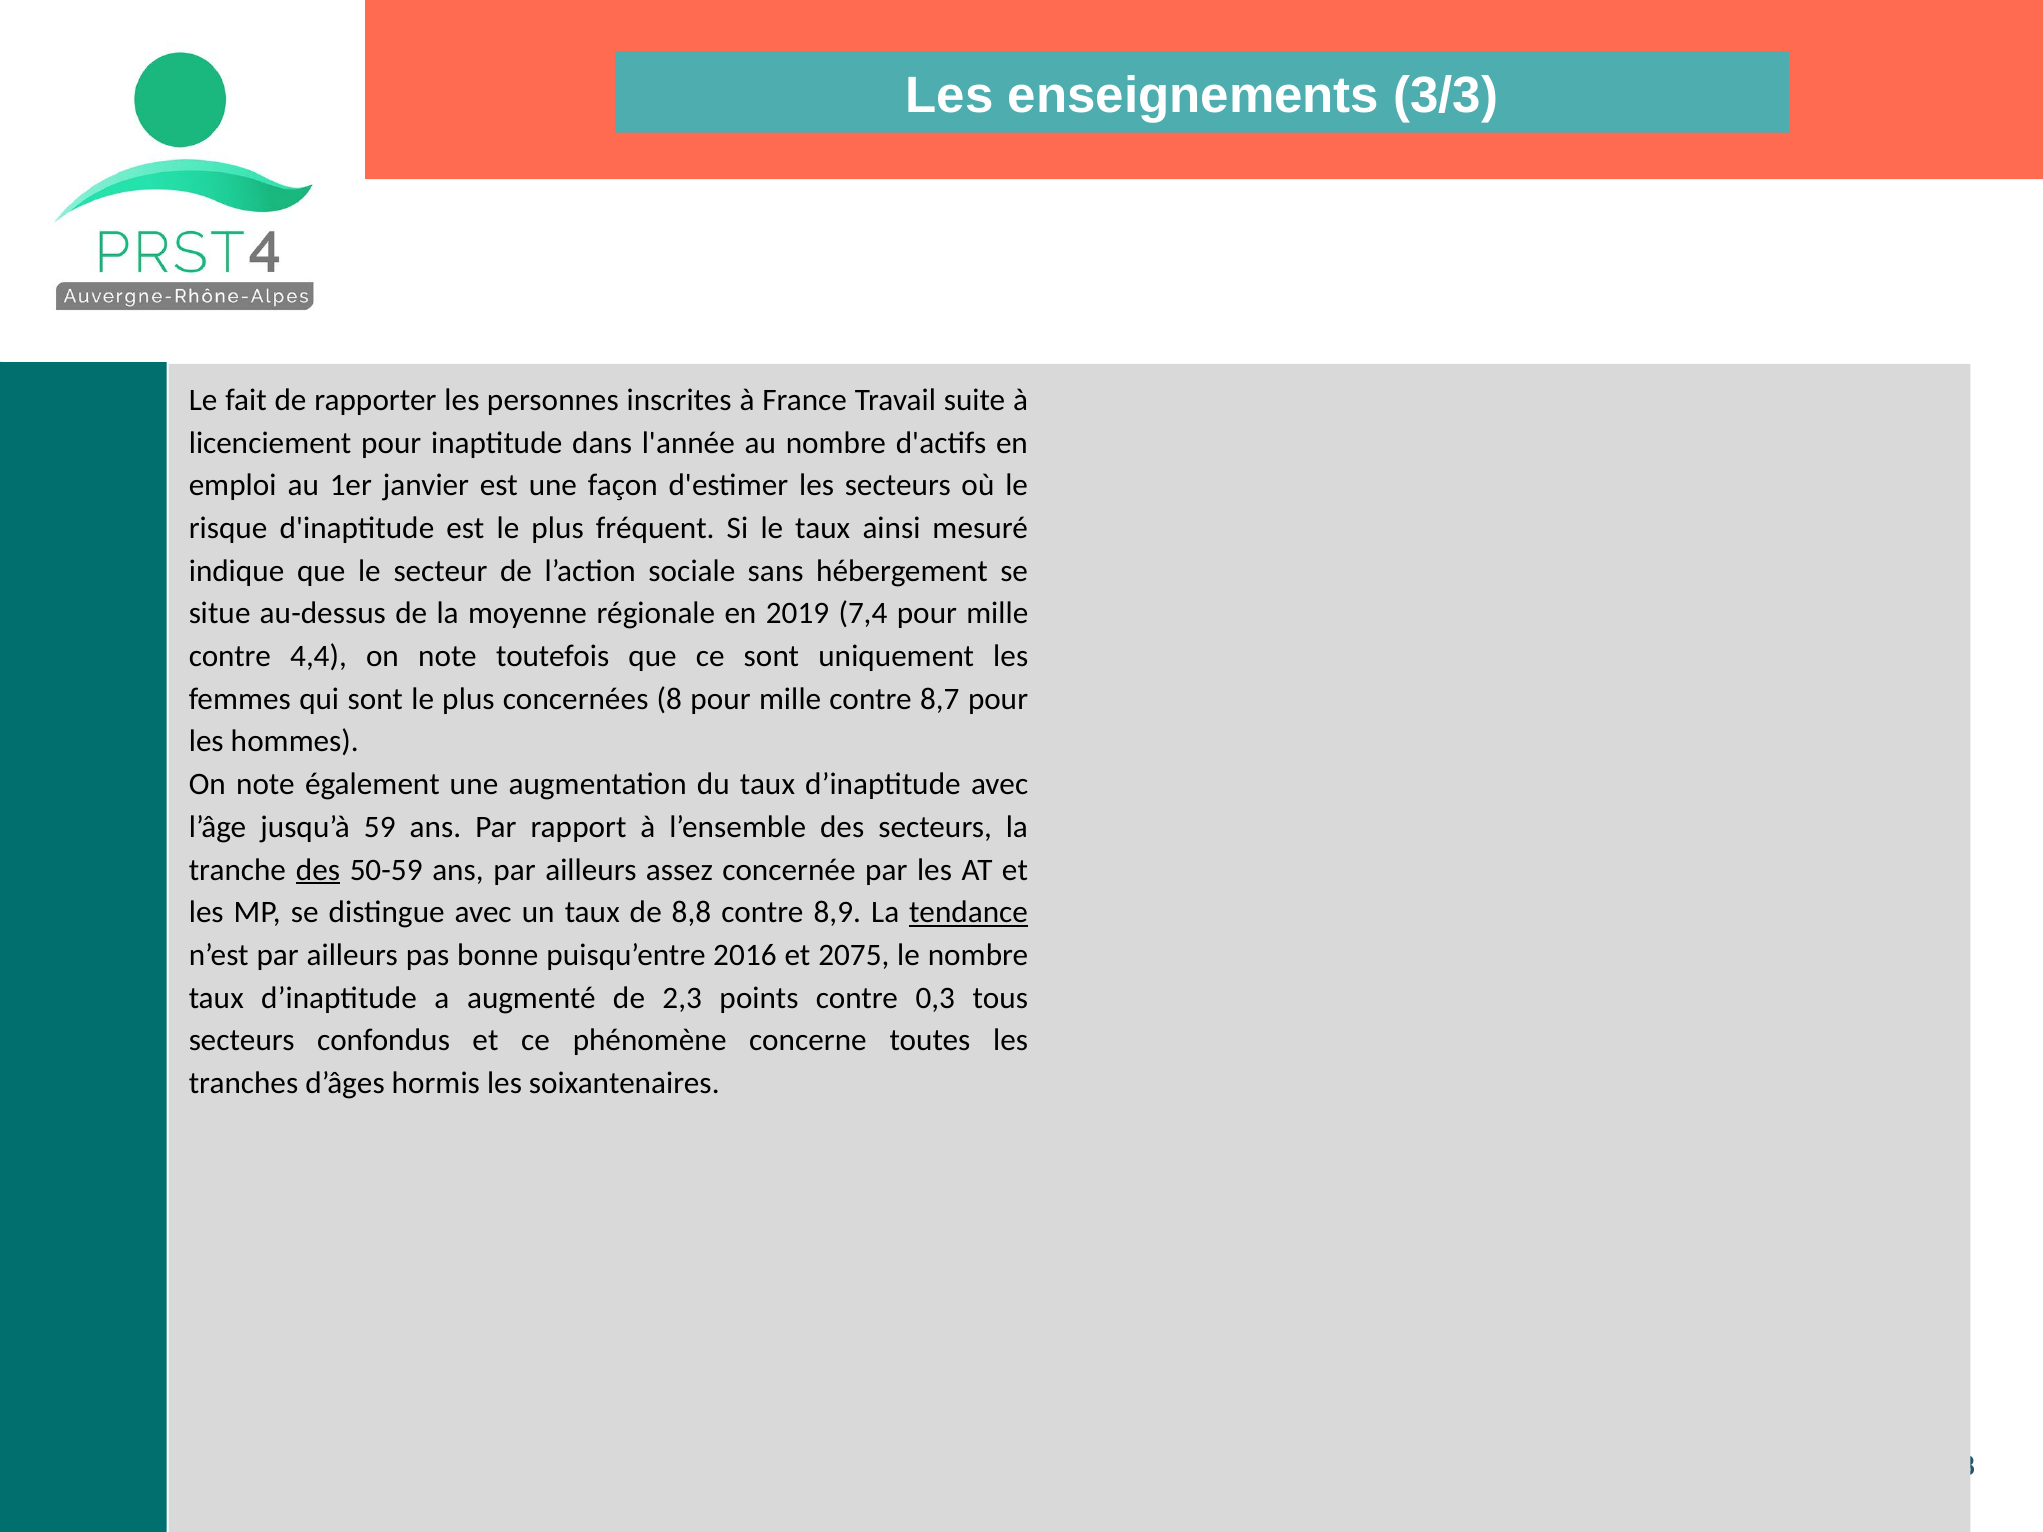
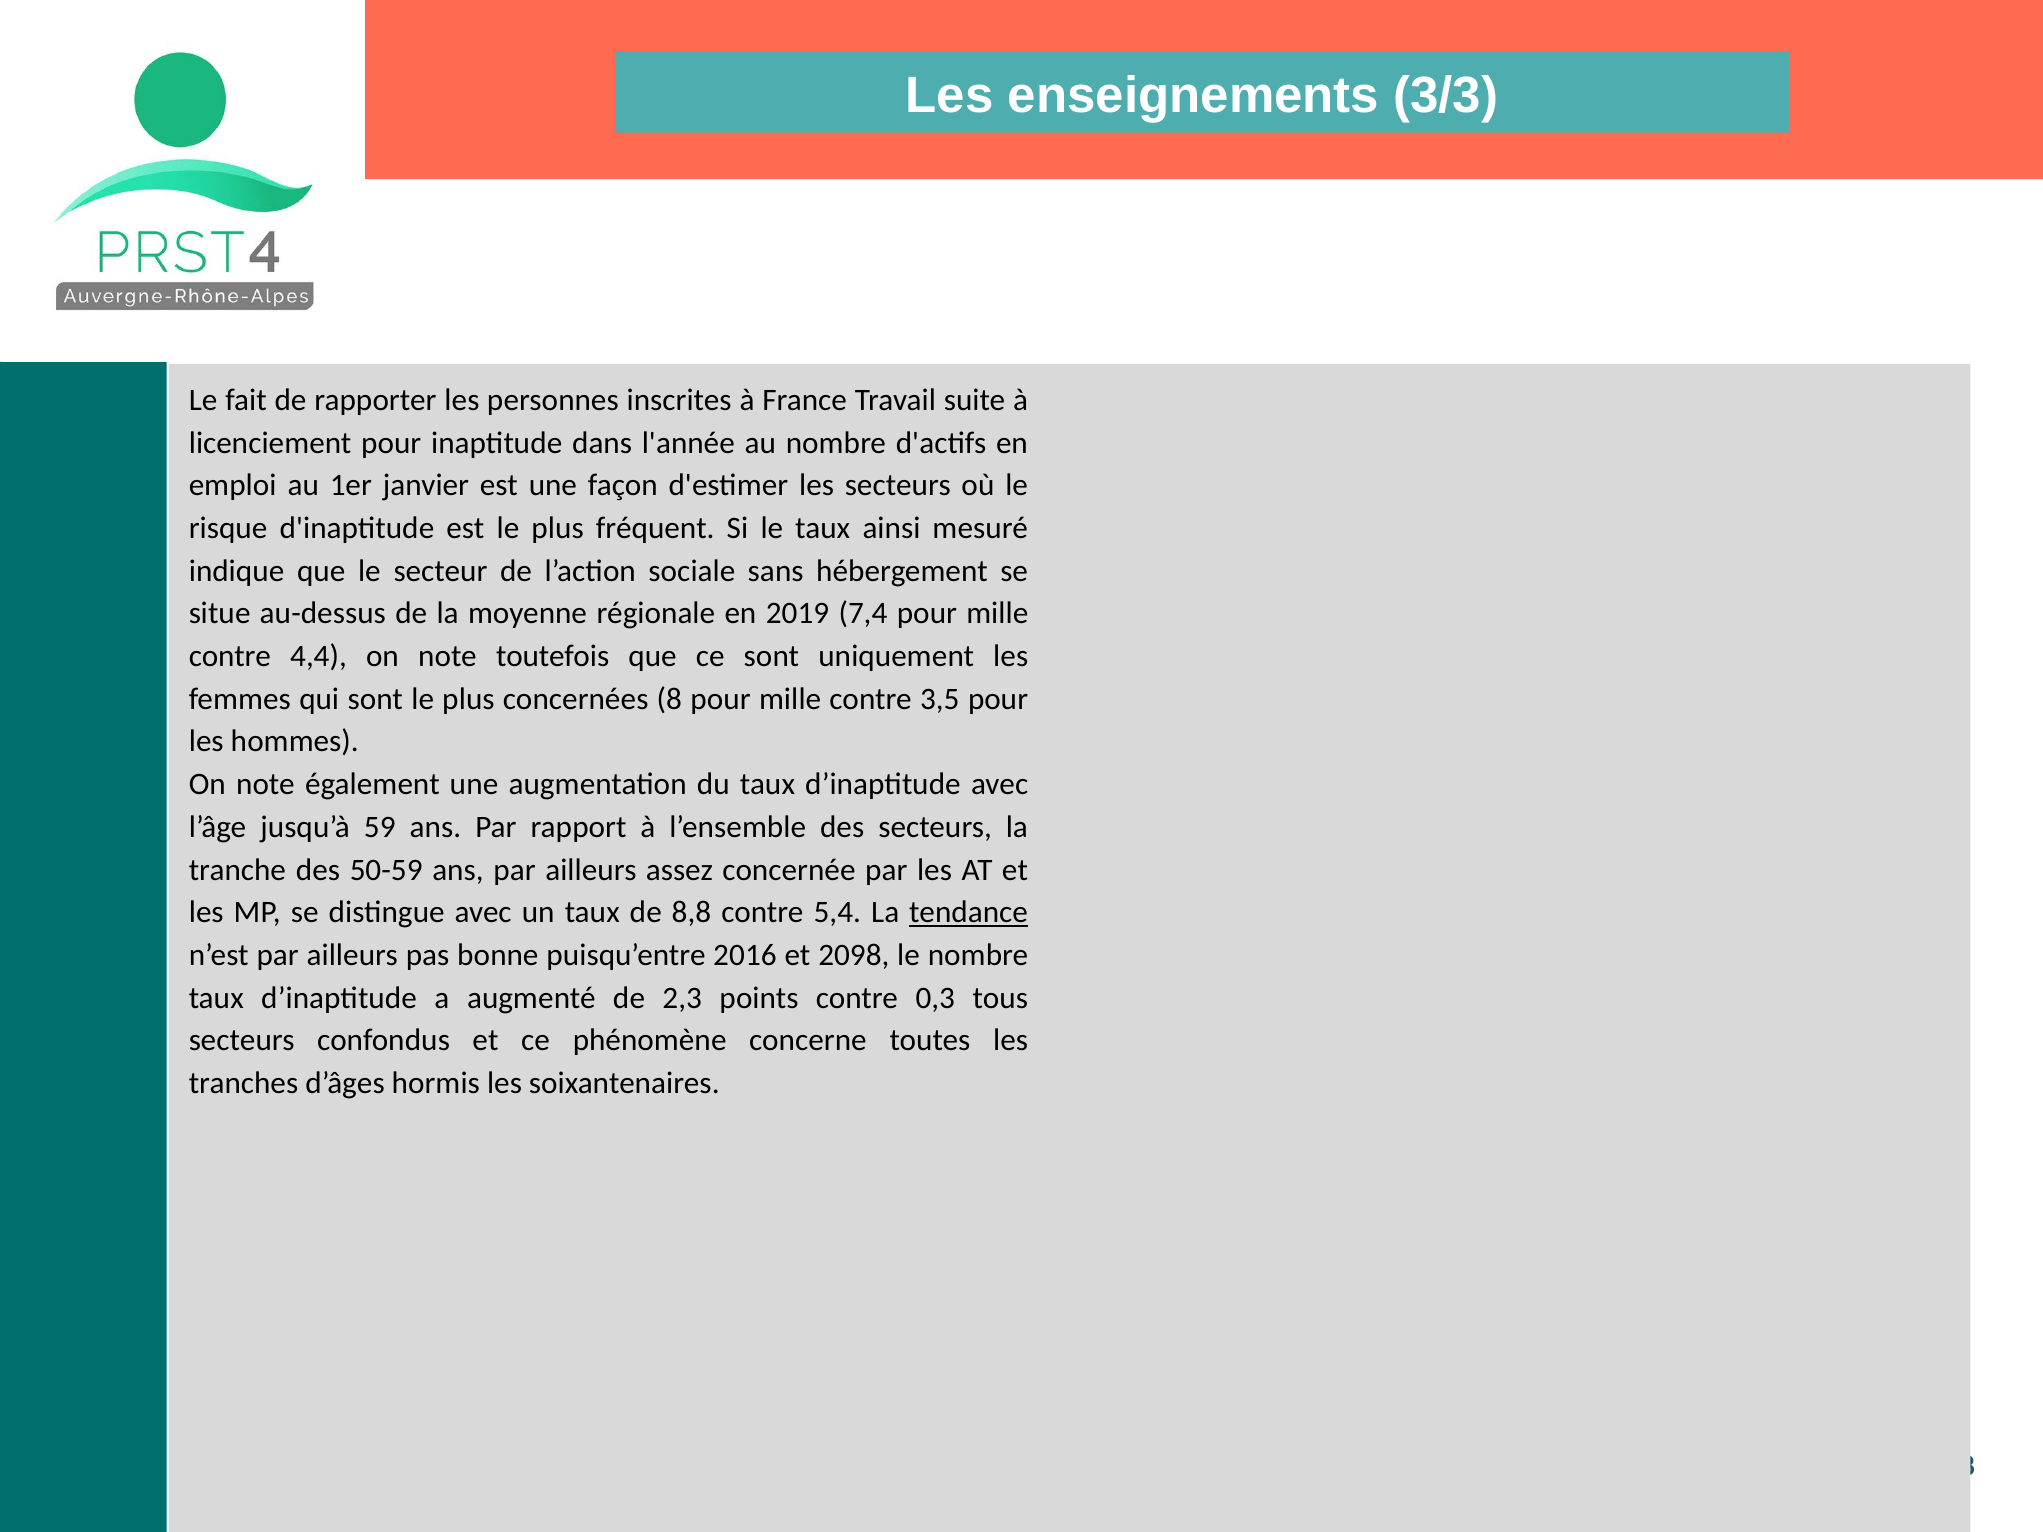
8,7: 8,7 -> 3,5 (940, 699)
des underline: present -> none (318, 870)
8,9: 8,9 -> 5,4 (837, 913)
2075: 2075 -> 2098 (854, 955)
